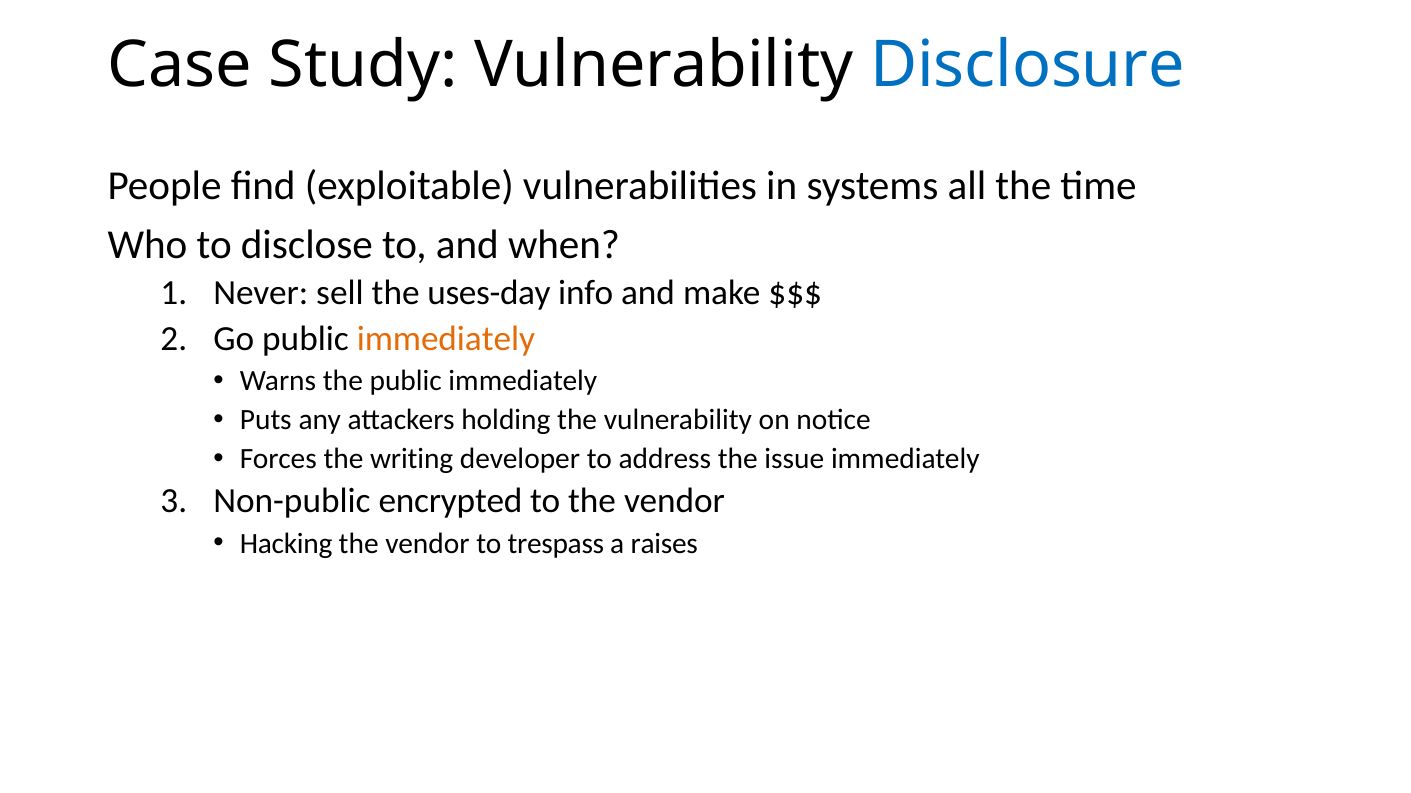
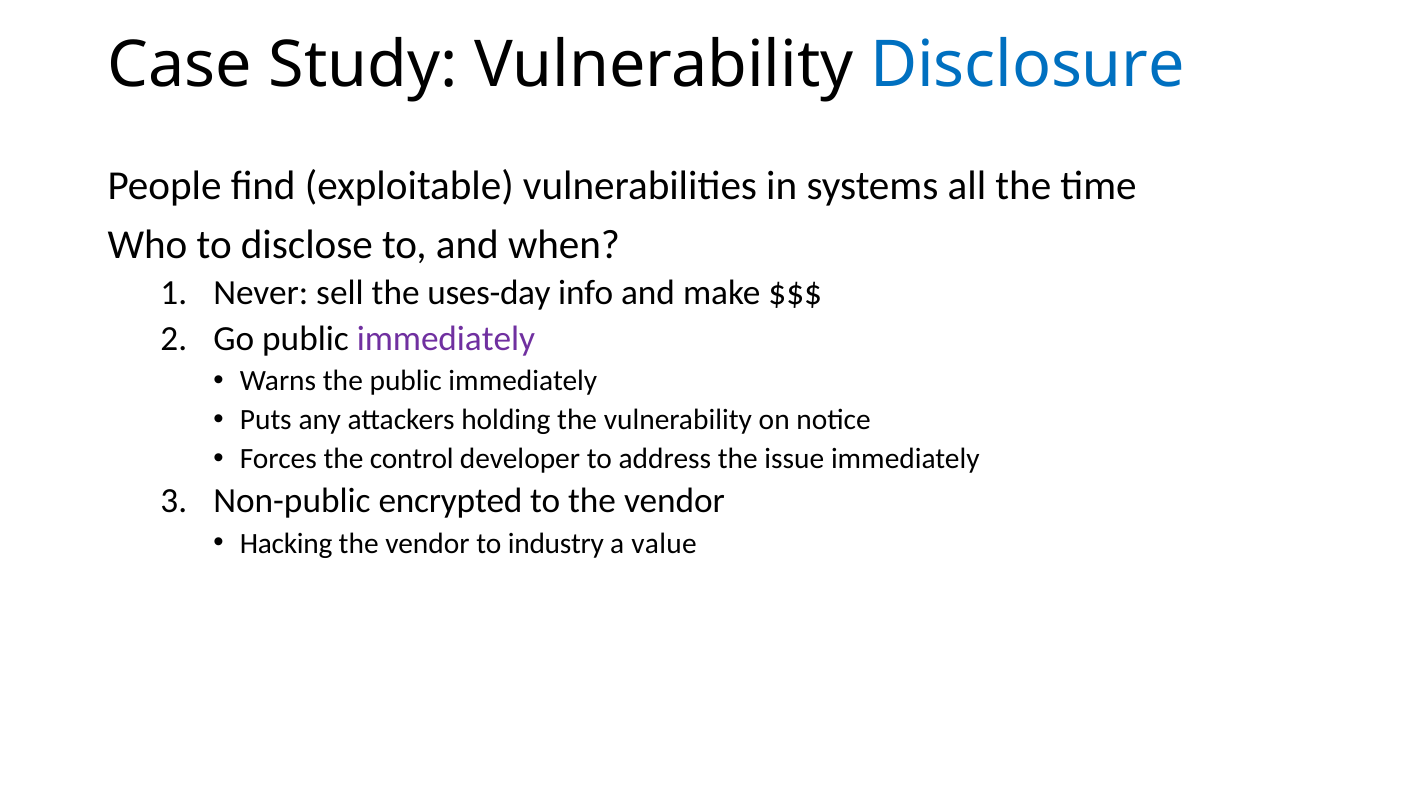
immediately colour: orange -> purple (446, 339)
writing: writing -> control (412, 459)
trespass: trespass -> industry (556, 544)
raises: raises -> value (664, 544)
